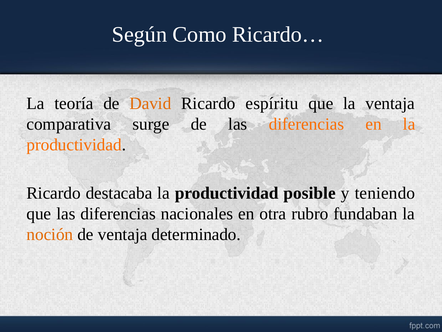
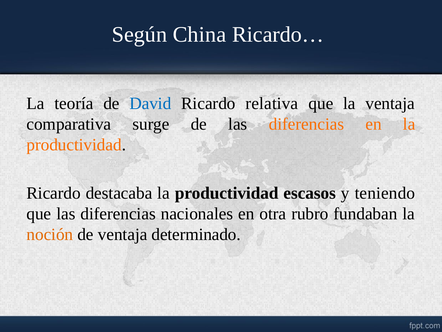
Como: Como -> China (199, 34)
David colour: orange -> blue (150, 103)
espíritu: espíritu -> relativa (272, 103)
posible: posible -> escasos (310, 193)
